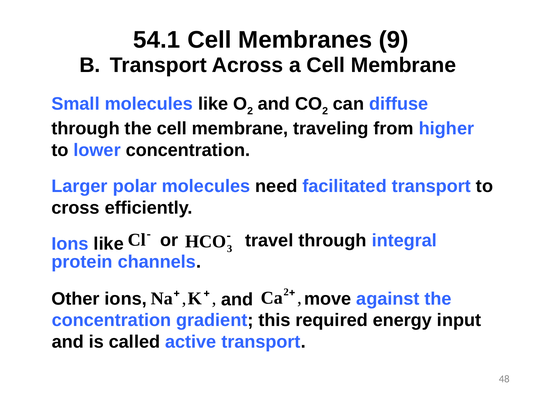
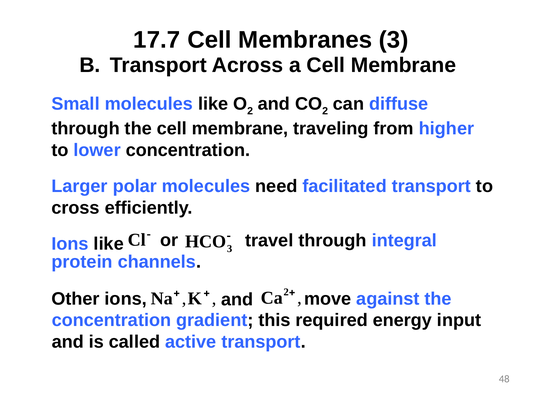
54.1: 54.1 -> 17.7 (157, 40)
Membranes 9: 9 -> 3 (394, 40)
